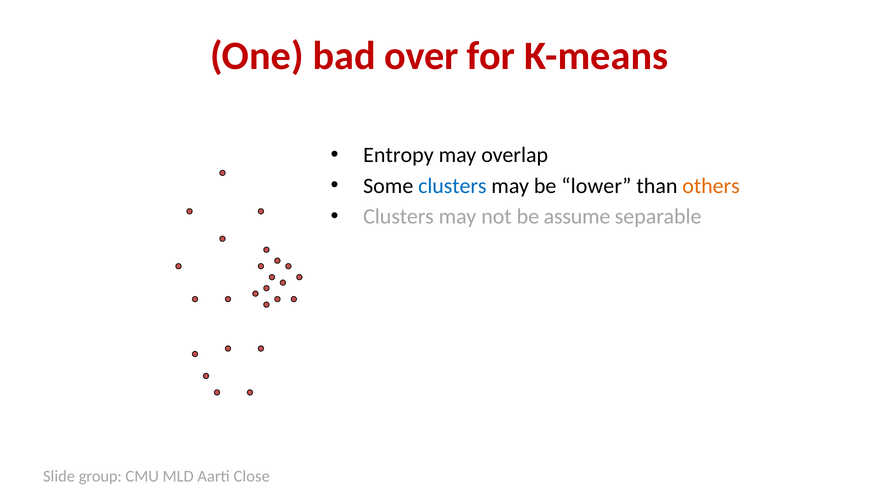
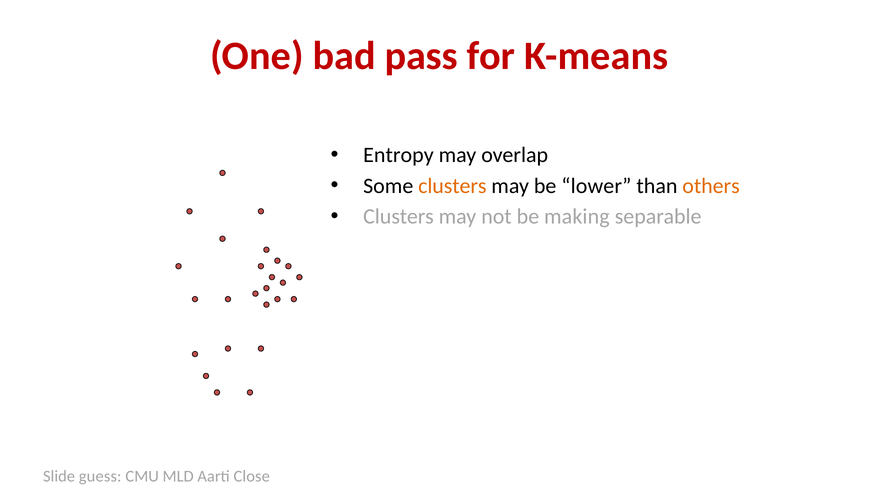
over: over -> pass (421, 56)
clusters colour: blue -> orange (452, 186)
assume: assume -> making (577, 217)
group: group -> guess (100, 477)
